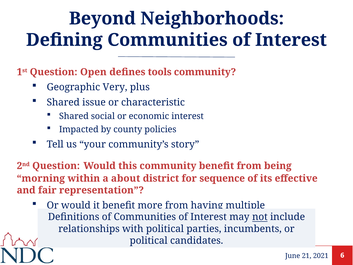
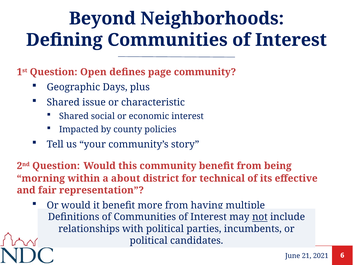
tools: tools -> page (160, 72)
Very: Very -> Days (115, 87)
sequence: sequence -> technical (222, 178)
